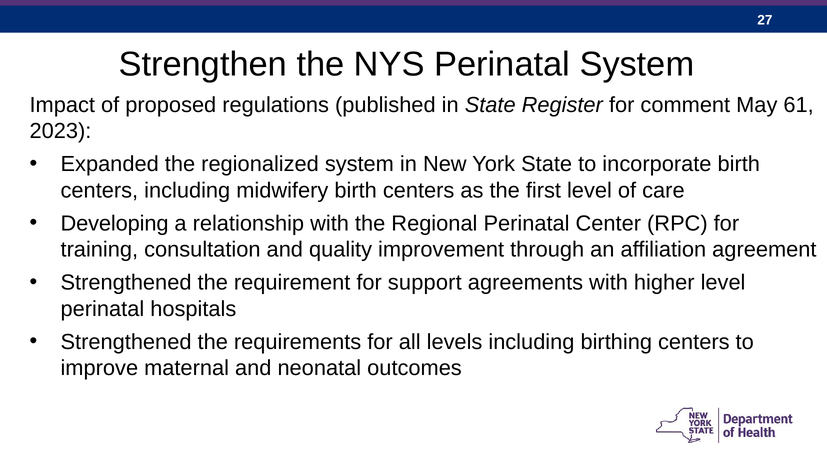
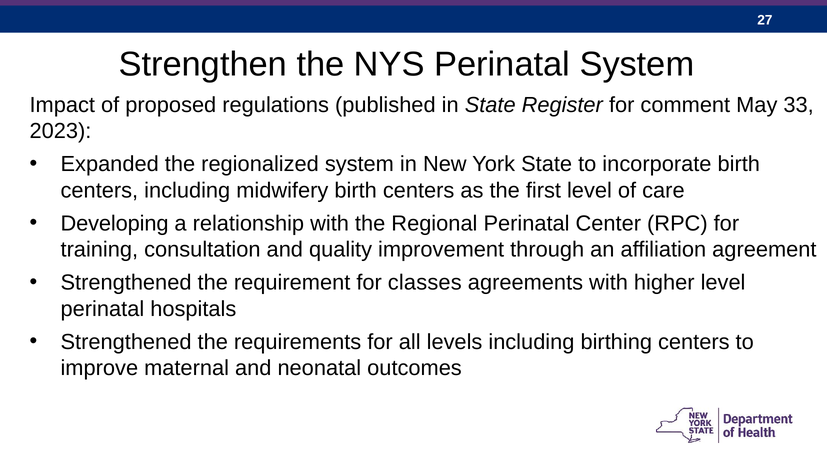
61: 61 -> 33 (799, 105)
support: support -> classes (425, 283)
